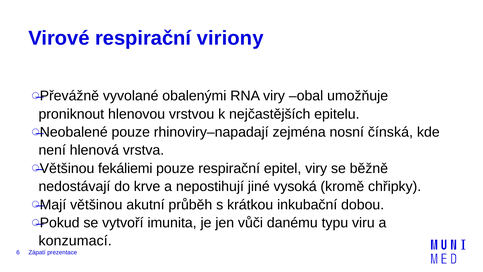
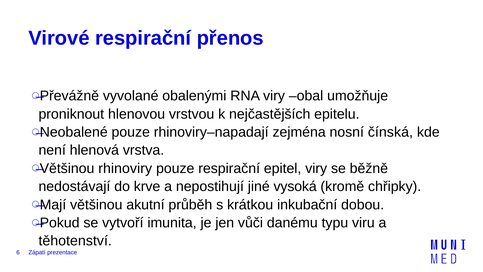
viriony: viriony -> přenos (230, 38)
fekáliemi: fekáliemi -> rhinoviry (125, 168)
konzumací: konzumací -> těhotenství (75, 241)
